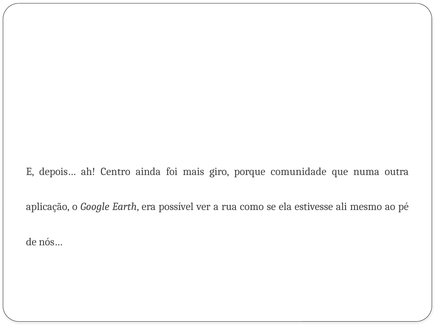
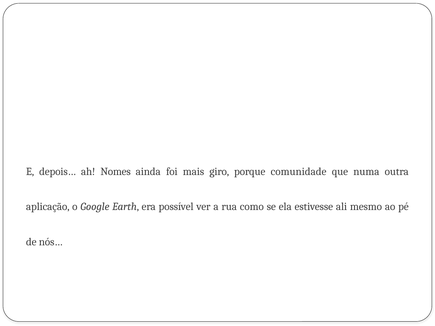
Centro: Centro -> Nomes (116, 172)
